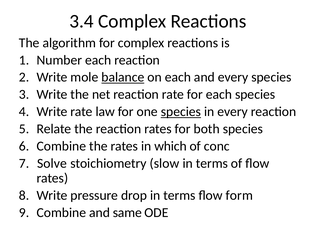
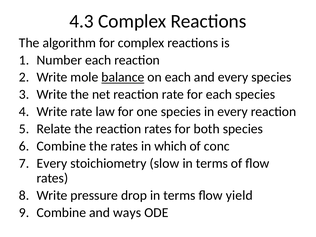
3.4: 3.4 -> 4.3 (82, 21)
species underline: present -> none (181, 112)
Solve: Solve -> Every (52, 163)
form: form -> yield (239, 195)
same: same -> ways (127, 213)
